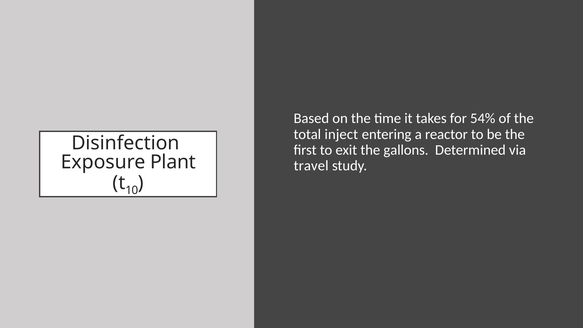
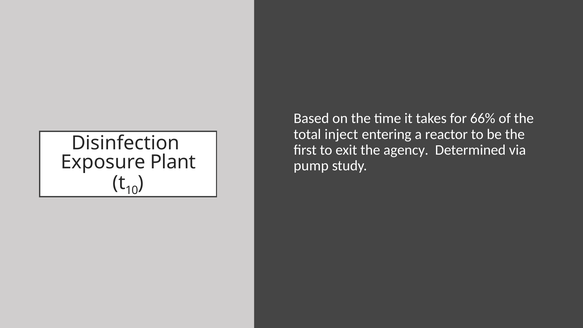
54%: 54% -> 66% (483, 118)
gallons: gallons -> agency (406, 150)
travel: travel -> pump (311, 166)
